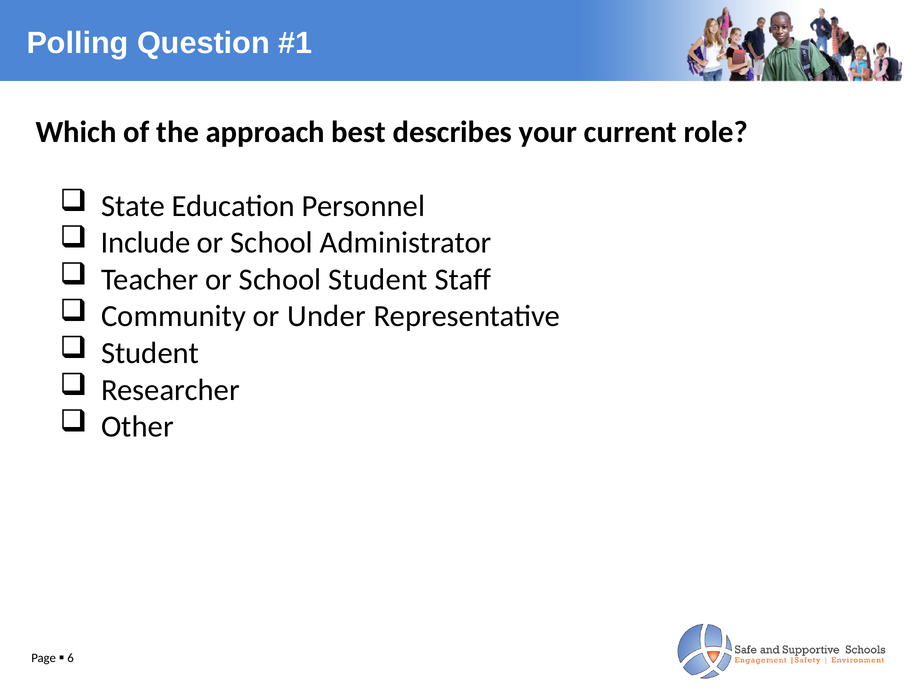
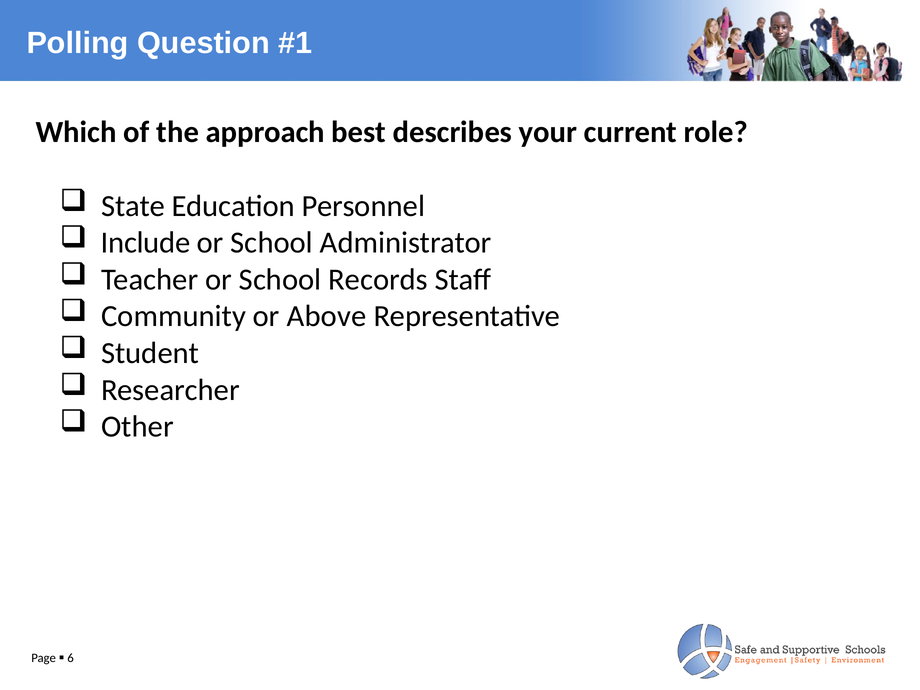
School Student: Student -> Records (378, 280)
Under: Under -> Above (327, 316)
